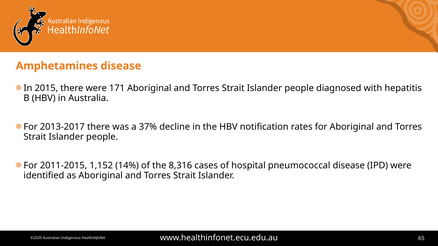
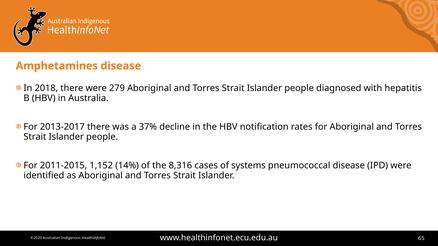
2015: 2015 -> 2018 (46, 88)
171: 171 -> 279 (117, 88)
hospital: hospital -> systems (248, 166)
